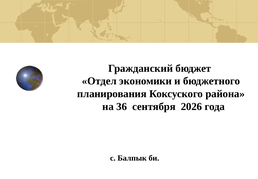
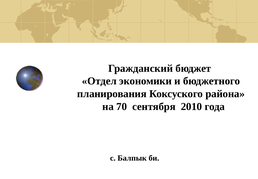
36: 36 -> 70 (122, 106)
2026: 2026 -> 2010 (191, 106)
